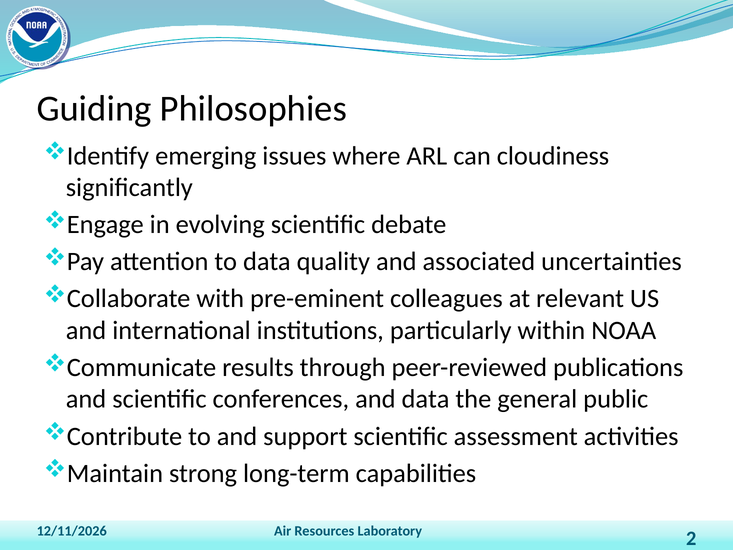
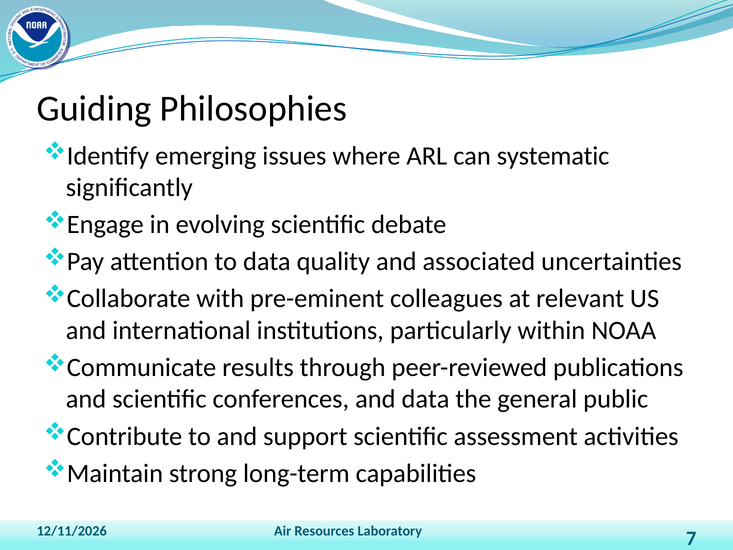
cloudiness: cloudiness -> systematic (553, 156)
2: 2 -> 7 (691, 538)
